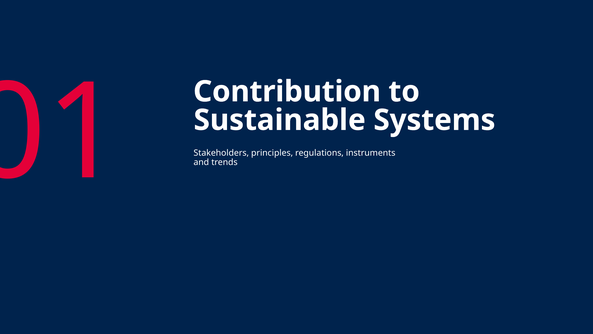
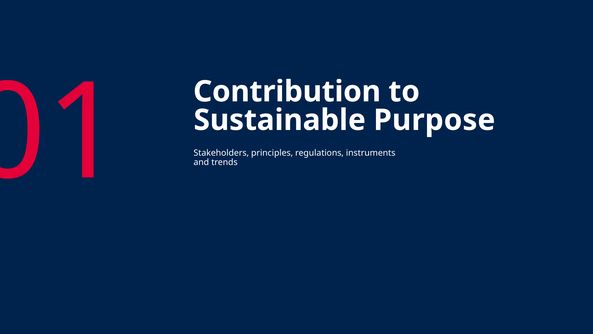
Systems: Systems -> Purpose (434, 120)
